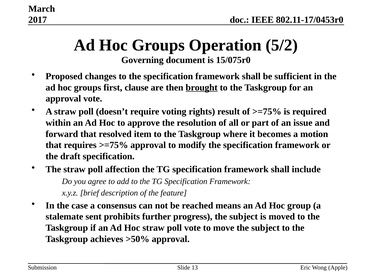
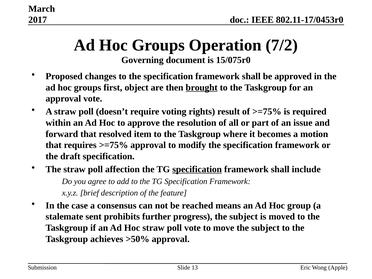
5/2: 5/2 -> 7/2 (282, 45)
sufficient: sufficient -> approved (293, 76)
clause: clause -> object (137, 87)
specification underline: none -> present (197, 169)
